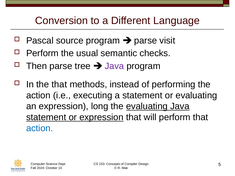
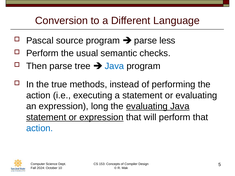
visit: visit -> less (167, 41)
Java colour: purple -> blue (114, 66)
the that: that -> true (59, 84)
